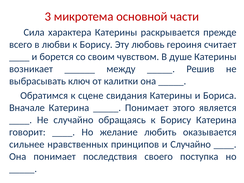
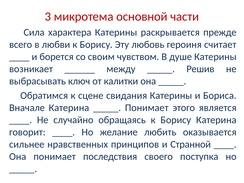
и Случайно: Случайно -> Странной (191, 144)
